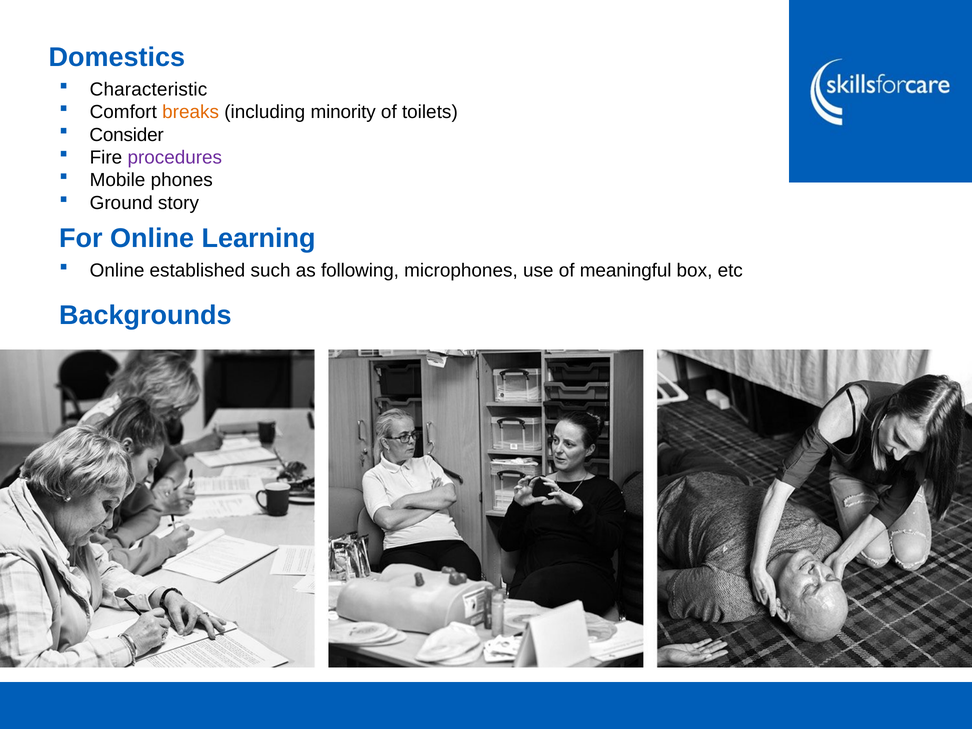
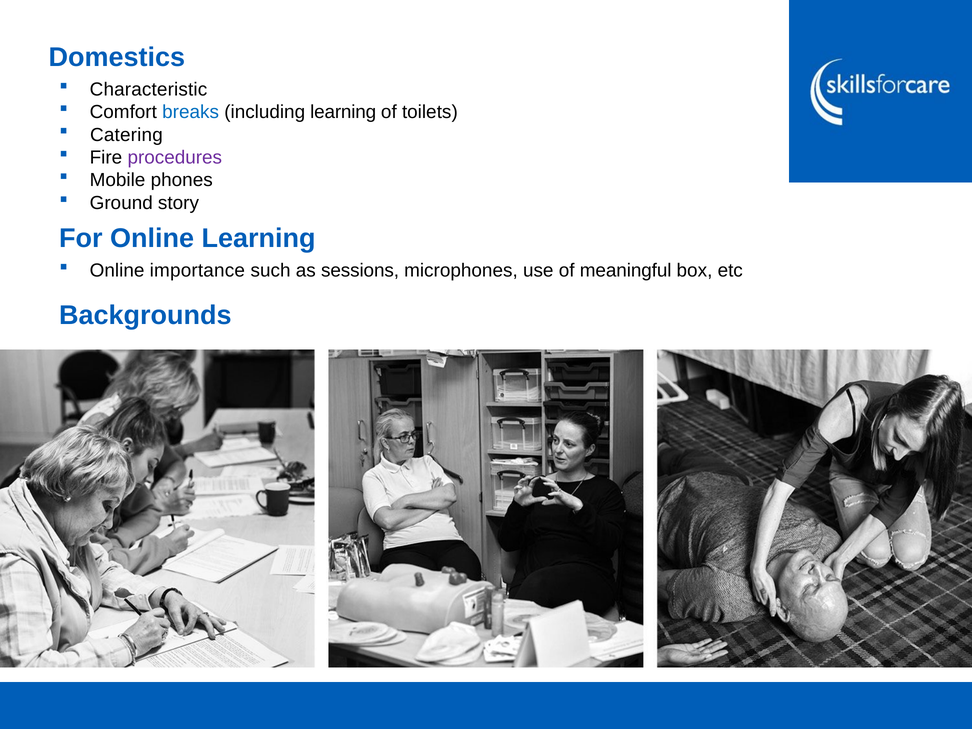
breaks colour: orange -> blue (191, 112)
including minority: minority -> learning (343, 112)
Consider: Consider -> Catering (126, 135)
established: established -> importance (197, 271)
following: following -> sessions (360, 271)
